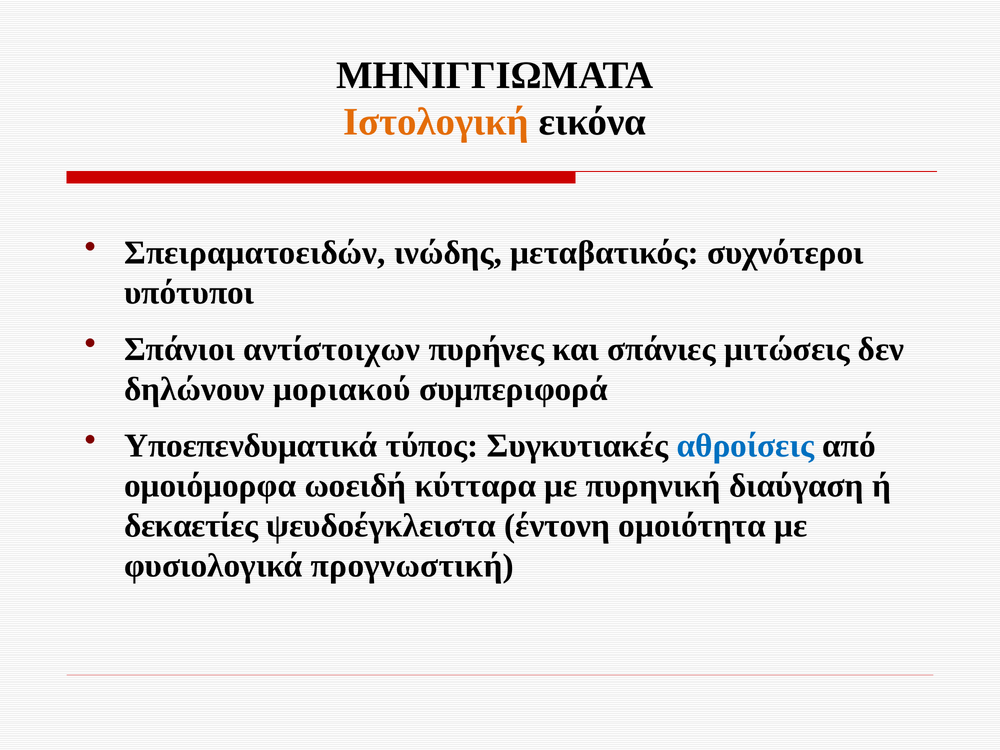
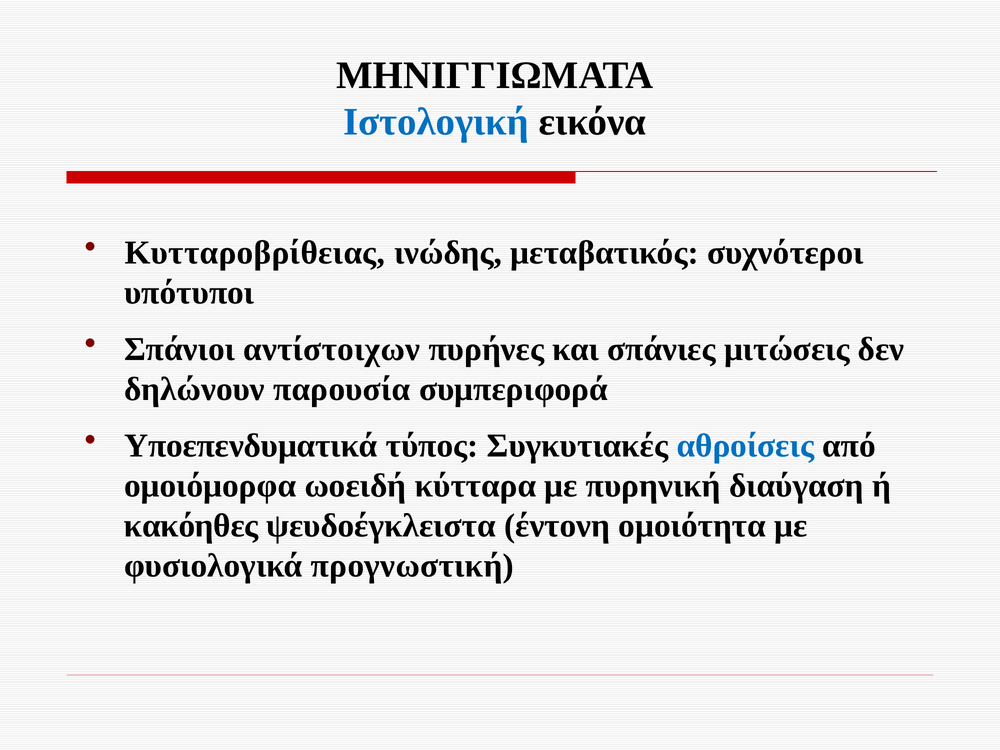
Ιστολογική colour: orange -> blue (436, 122)
Σπειραματοειδών: Σπειραματοειδών -> Κυτταροβρίθειας (255, 253)
μοριακού: μοριακού -> παρουσία (342, 389)
δεκαετίες: δεκαετίες -> κακόηθες (191, 526)
